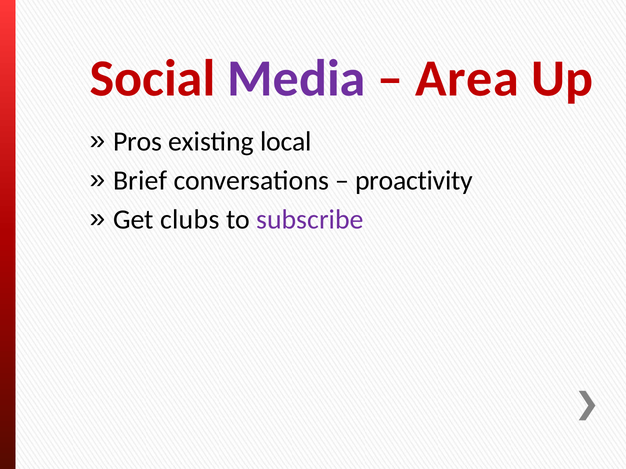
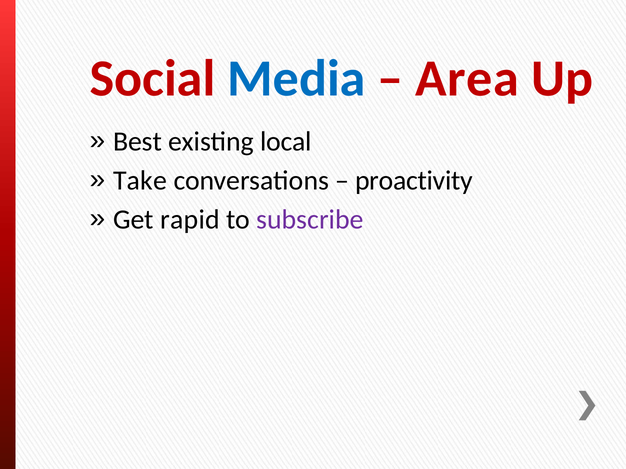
Media colour: purple -> blue (296, 79)
Pros: Pros -> Best (138, 142)
Brief: Brief -> Take (140, 181)
clubs: clubs -> rapid (190, 220)
